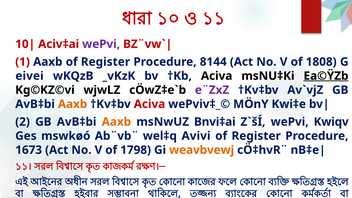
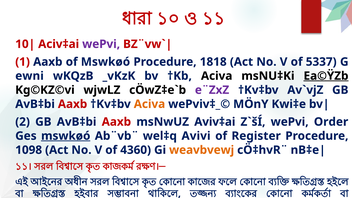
Register: Register -> Mswkøó (105, 62)
8144: 8144 -> 1818 (213, 62)
1808: 1808 -> 5337 (321, 62)
eivei: eivei -> ewni (30, 76)
Aaxb colour: orange -> red (73, 104)
Aciva colour: red -> orange (149, 104)
Aaxb colour: orange -> red (116, 122)
Bnvi‡ai: Bnvi‡ai -> Aviv‡ai (215, 122)
Kwiqv: Kwiqv -> Order (331, 122)
mswkøó underline: none -> present (66, 136)
1673: 1673 -> 1098 (29, 150)
1798: 1798 -> 4360 (136, 150)
